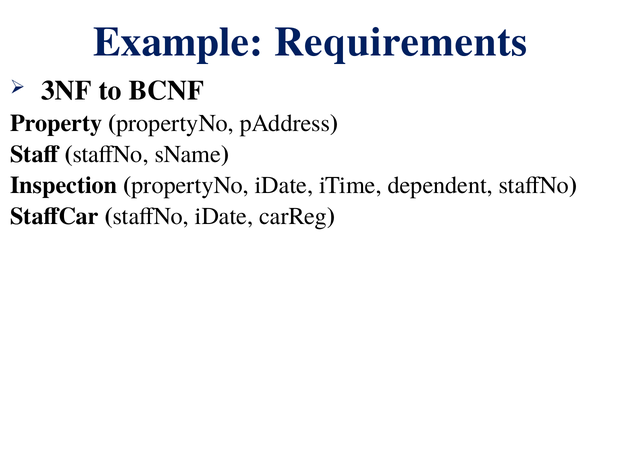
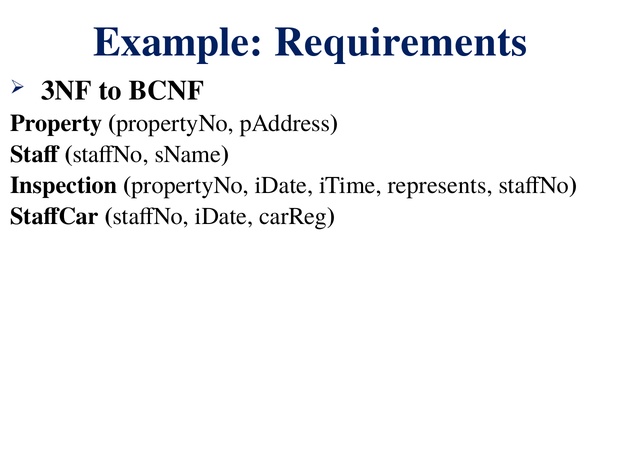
dependent: dependent -> represents (440, 185)
